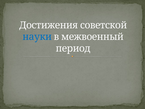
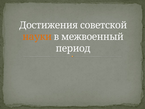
науки colour: blue -> orange (37, 37)
